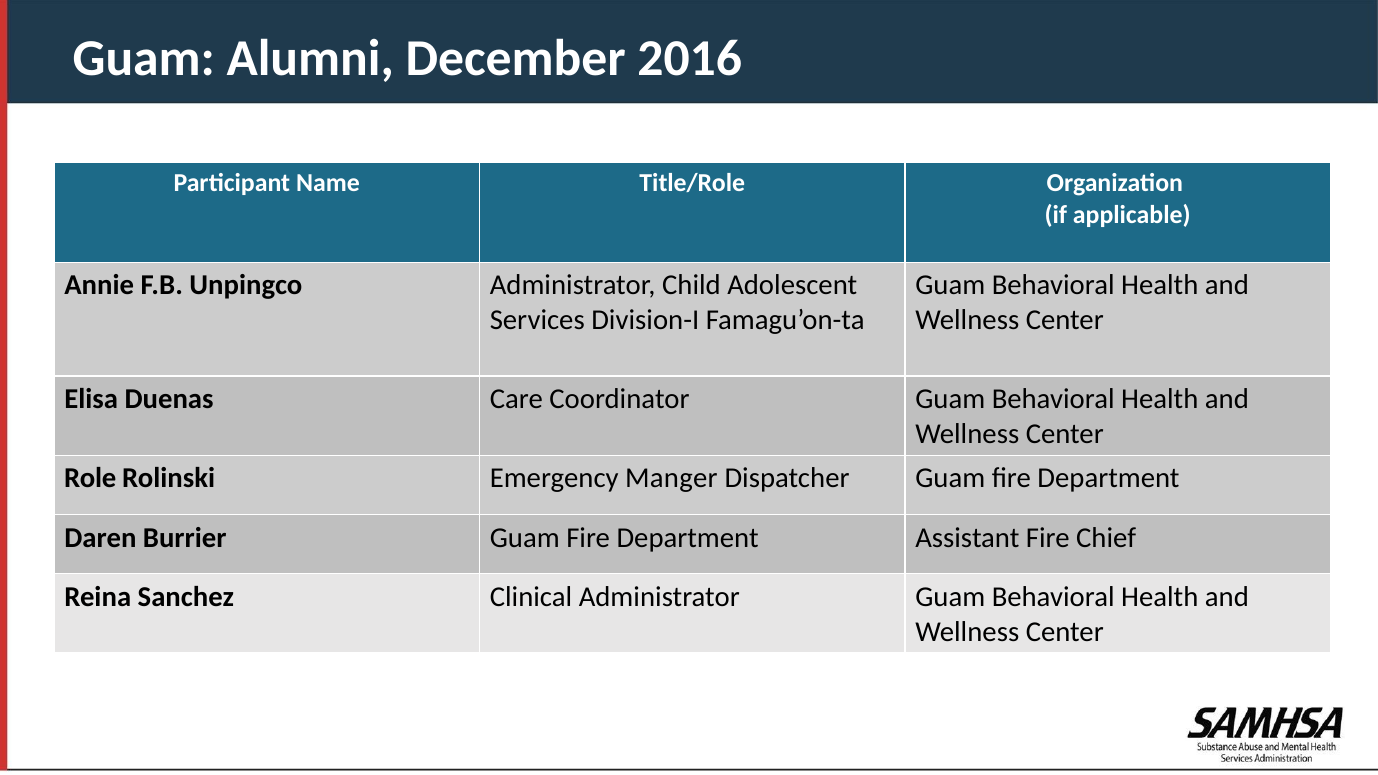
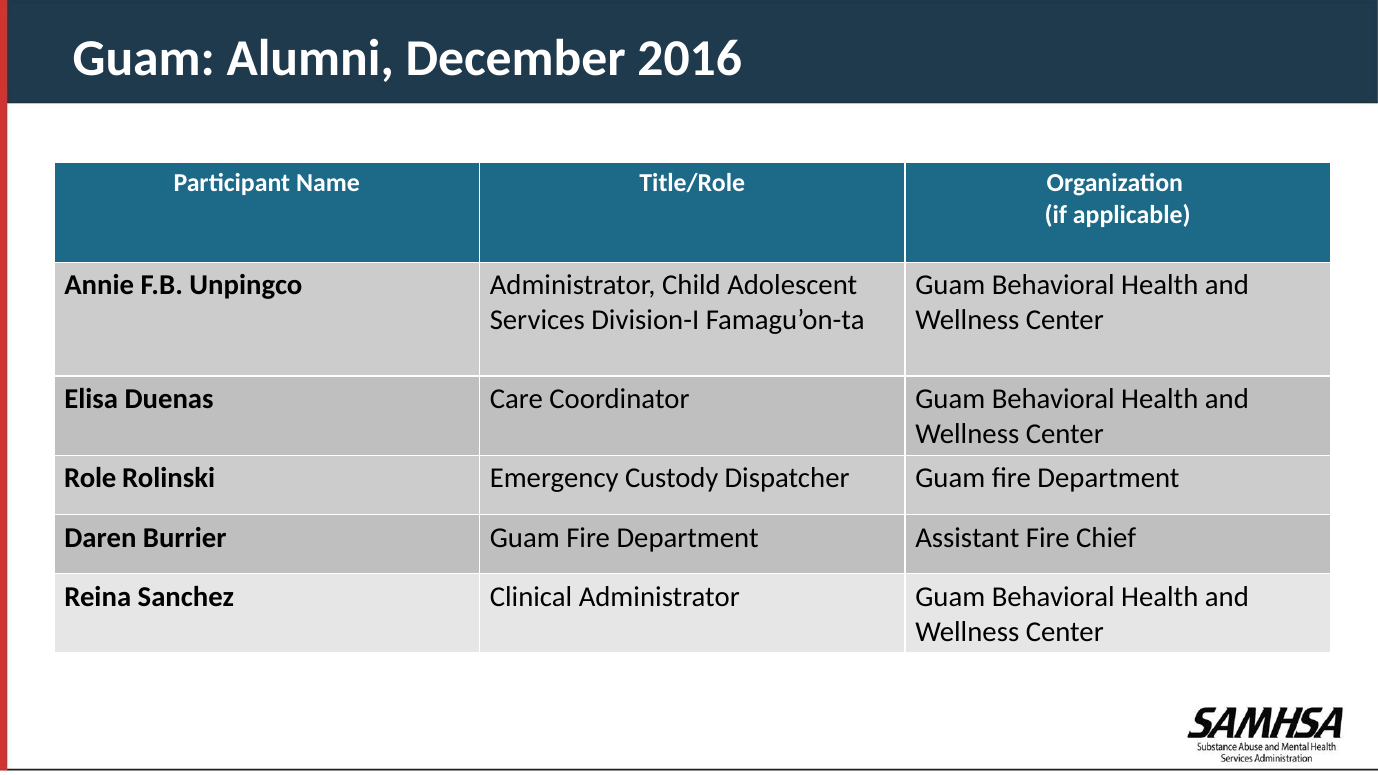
Manger: Manger -> Custody (672, 478)
